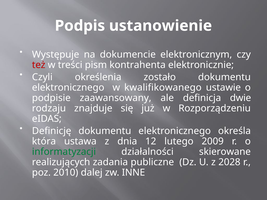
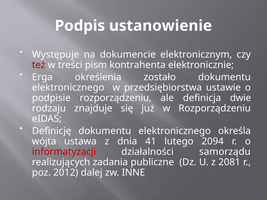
Czyli: Czyli -> Erga (42, 77)
kwalifikowanego: kwalifikowanego -> przedsiębiorstwa (163, 88)
podpisie zaawansowany: zaawansowany -> rozporządzeniu (116, 98)
która: która -> wójta (44, 141)
12: 12 -> 41 (151, 141)
2009: 2009 -> 2094 (213, 141)
informatyzacji colour: green -> red (64, 152)
skierowane: skierowane -> samorządu (225, 152)
2028: 2028 -> 2081 (229, 162)
2010: 2010 -> 2012 (66, 173)
